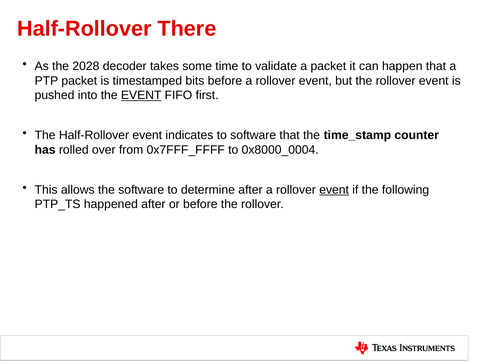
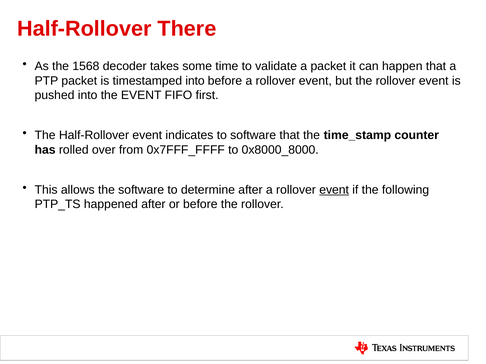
2028: 2028 -> 1568 (86, 66)
timestamped bits: bits -> into (195, 81)
EVENT underline: present -> none (141, 95)
0x8000_0004: 0x8000_0004 -> 0x8000_8000 (280, 150)
